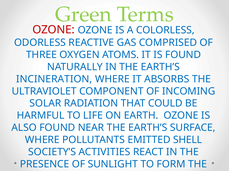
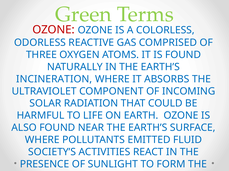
SHELL: SHELL -> FLUID (188, 140)
